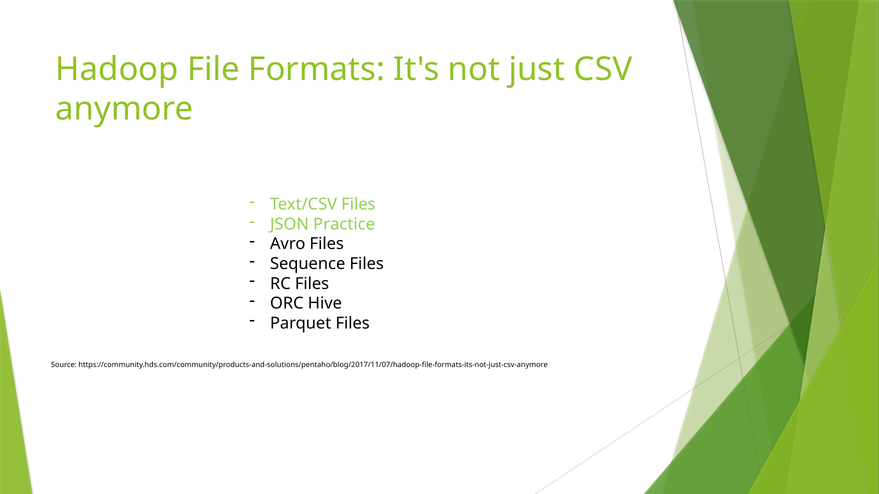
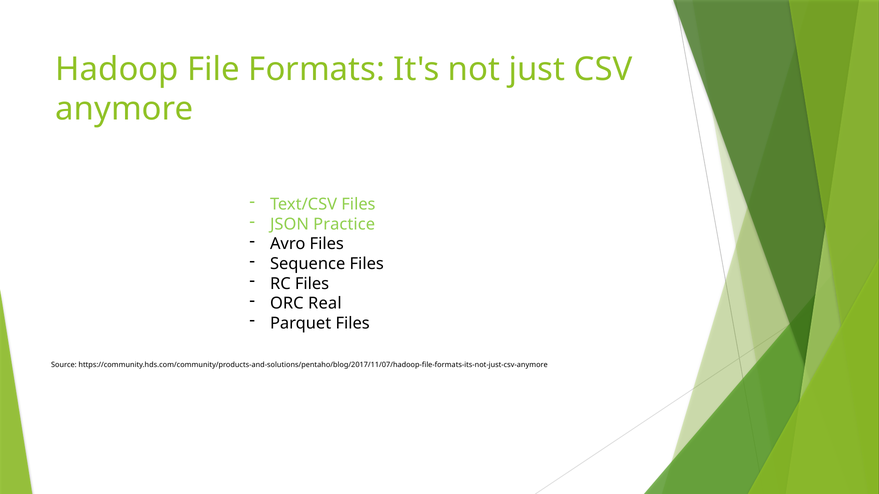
Hive: Hive -> Real (325, 304)
